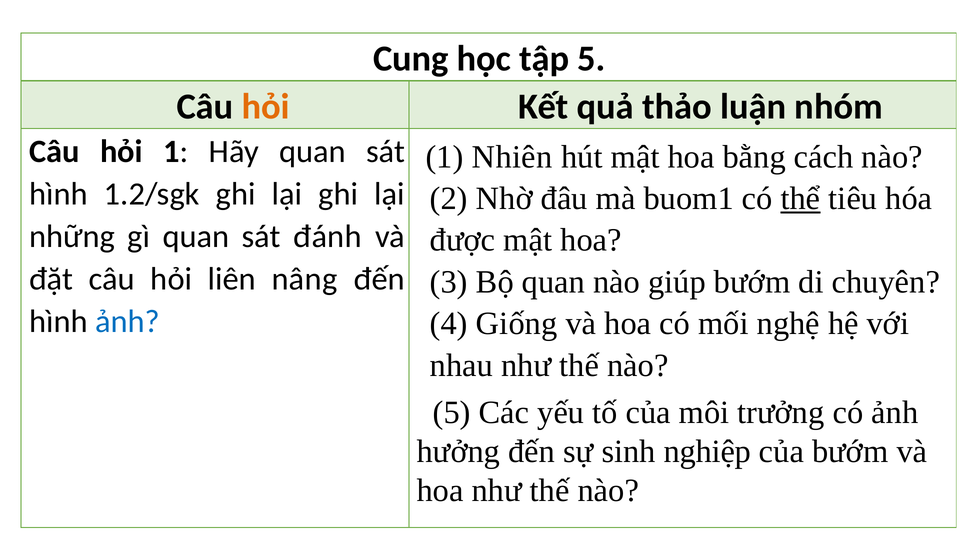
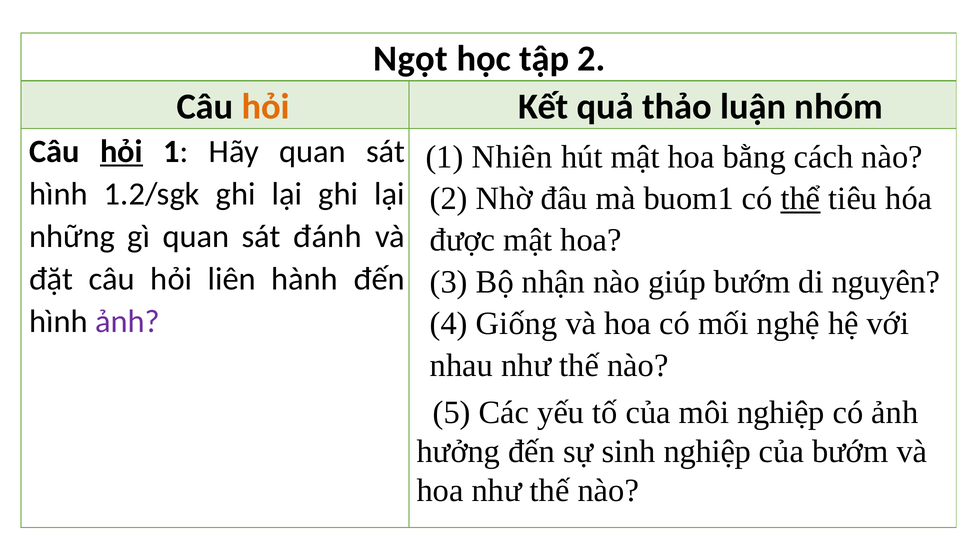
Cung: Cung -> Ngọt (411, 59)
tập 5: 5 -> 2 (592, 59)
hỏi underline: none -> present (121, 152)
nâng: nâng -> hành (305, 279)
Bộ quan: quan -> nhận (553, 282)
chuyên: chuyên -> nguyên (886, 282)
ảnh colour: blue -> purple (127, 321)
môi trưởng: trưởng -> nghiệp (781, 412)
